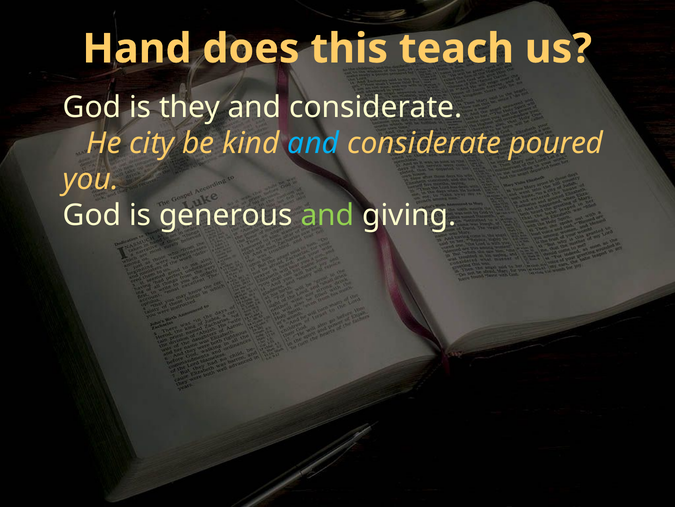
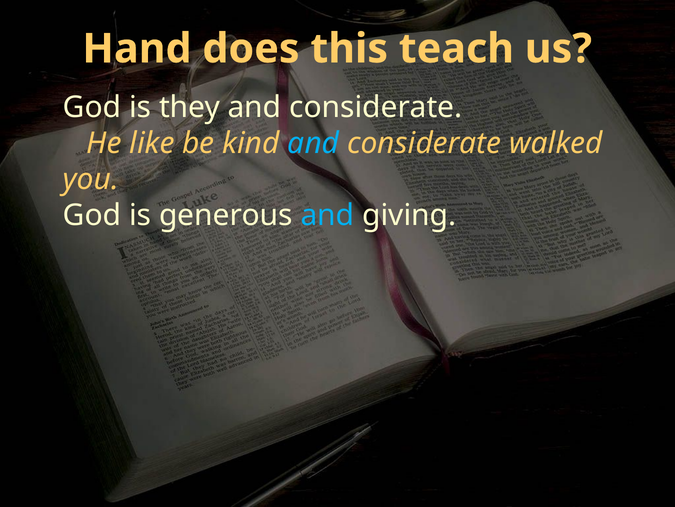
city: city -> like (152, 143)
poured: poured -> walked (556, 143)
and colour: light green -> light blue (327, 215)
